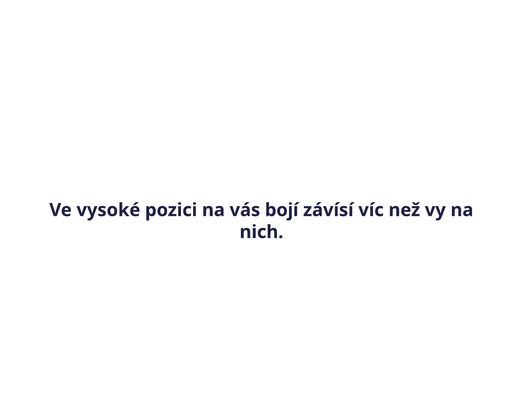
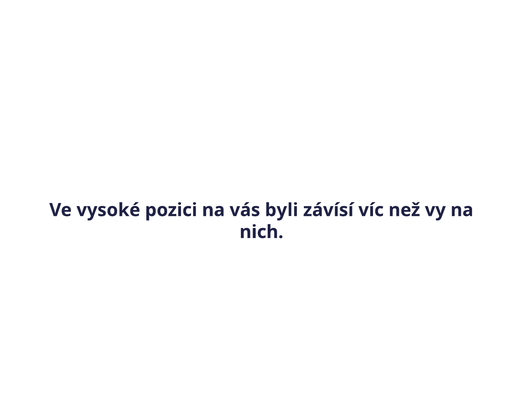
bojí: bojí -> byli (282, 210)
